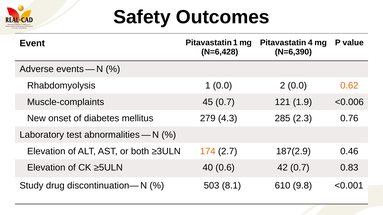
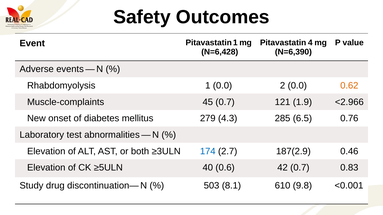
<0.006: <0.006 -> <2.966 (349, 102)
2.3: 2.3 -> 6.5 (302, 119)
174 colour: orange -> blue (208, 152)
